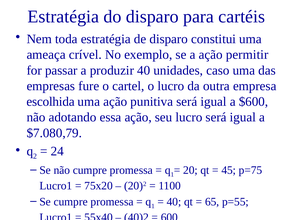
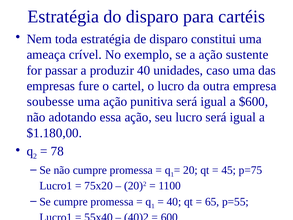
permitir: permitir -> sustente (247, 55)
escolhida: escolhida -> soubesse (50, 101)
$7.080,79: $7.080,79 -> $1.180,00 (54, 133)
24: 24 -> 78 (57, 151)
